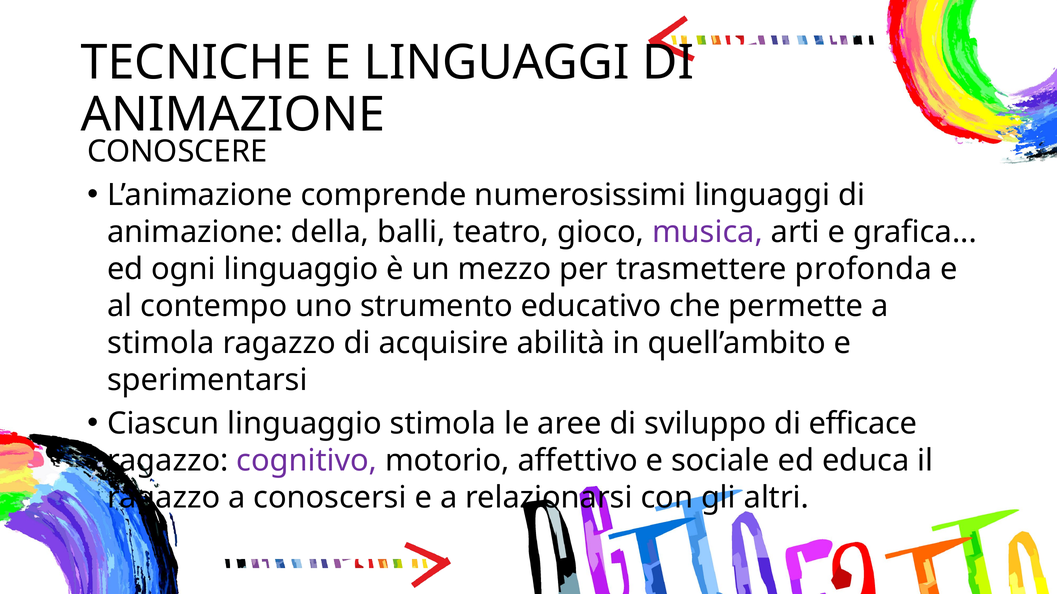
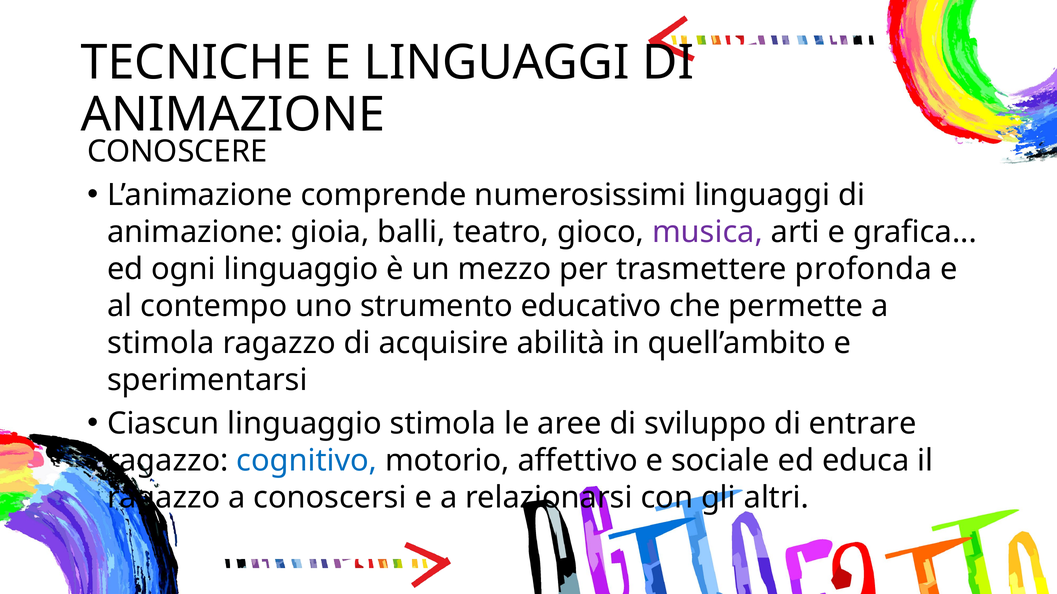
della: della -> gioia (330, 232)
efficace: efficace -> entrare (863, 424)
cognitivo colour: purple -> blue (307, 461)
